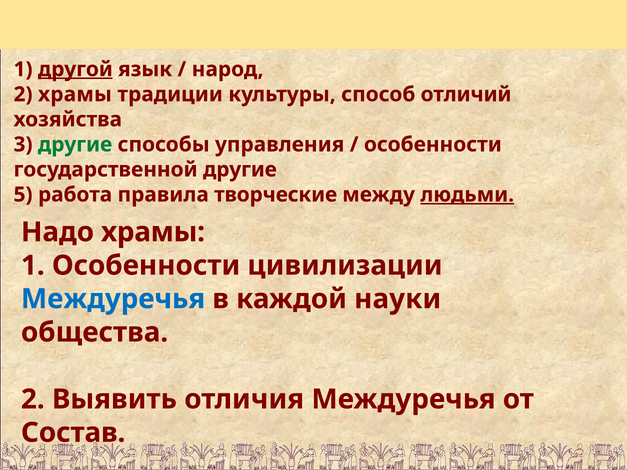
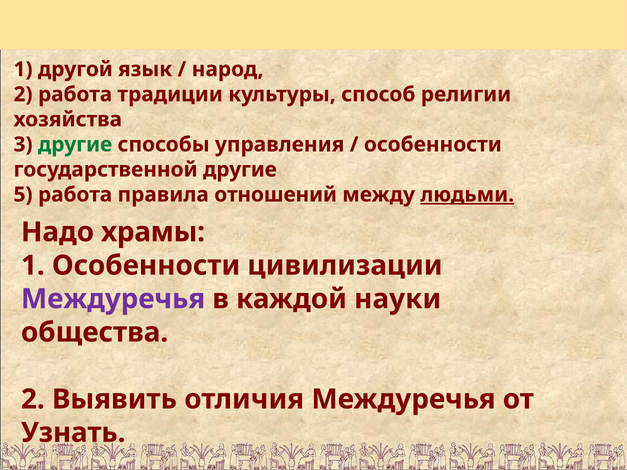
другой underline: present -> none (75, 69)
2 храмы: храмы -> работа (75, 94)
отличий: отличий -> религии (466, 94)
творческие: творческие -> отношений (276, 195)
Междуречья colour: blue -> purple (113, 299)
Состав: Состав -> Узнать (73, 433)
